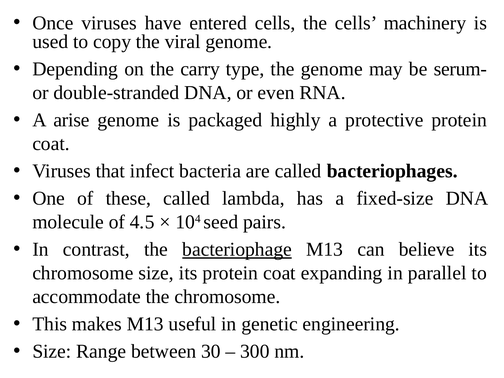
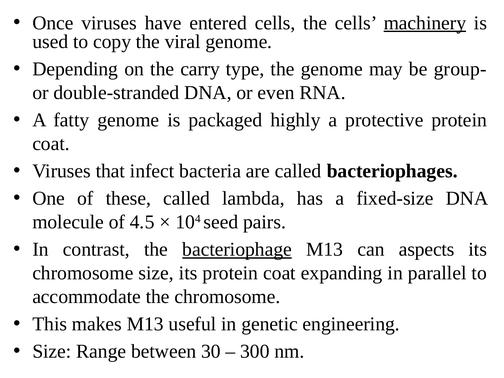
machinery underline: none -> present (425, 23)
serum-: serum- -> group- (460, 69)
arise: arise -> fatty (71, 120)
believe: believe -> aspects (427, 249)
